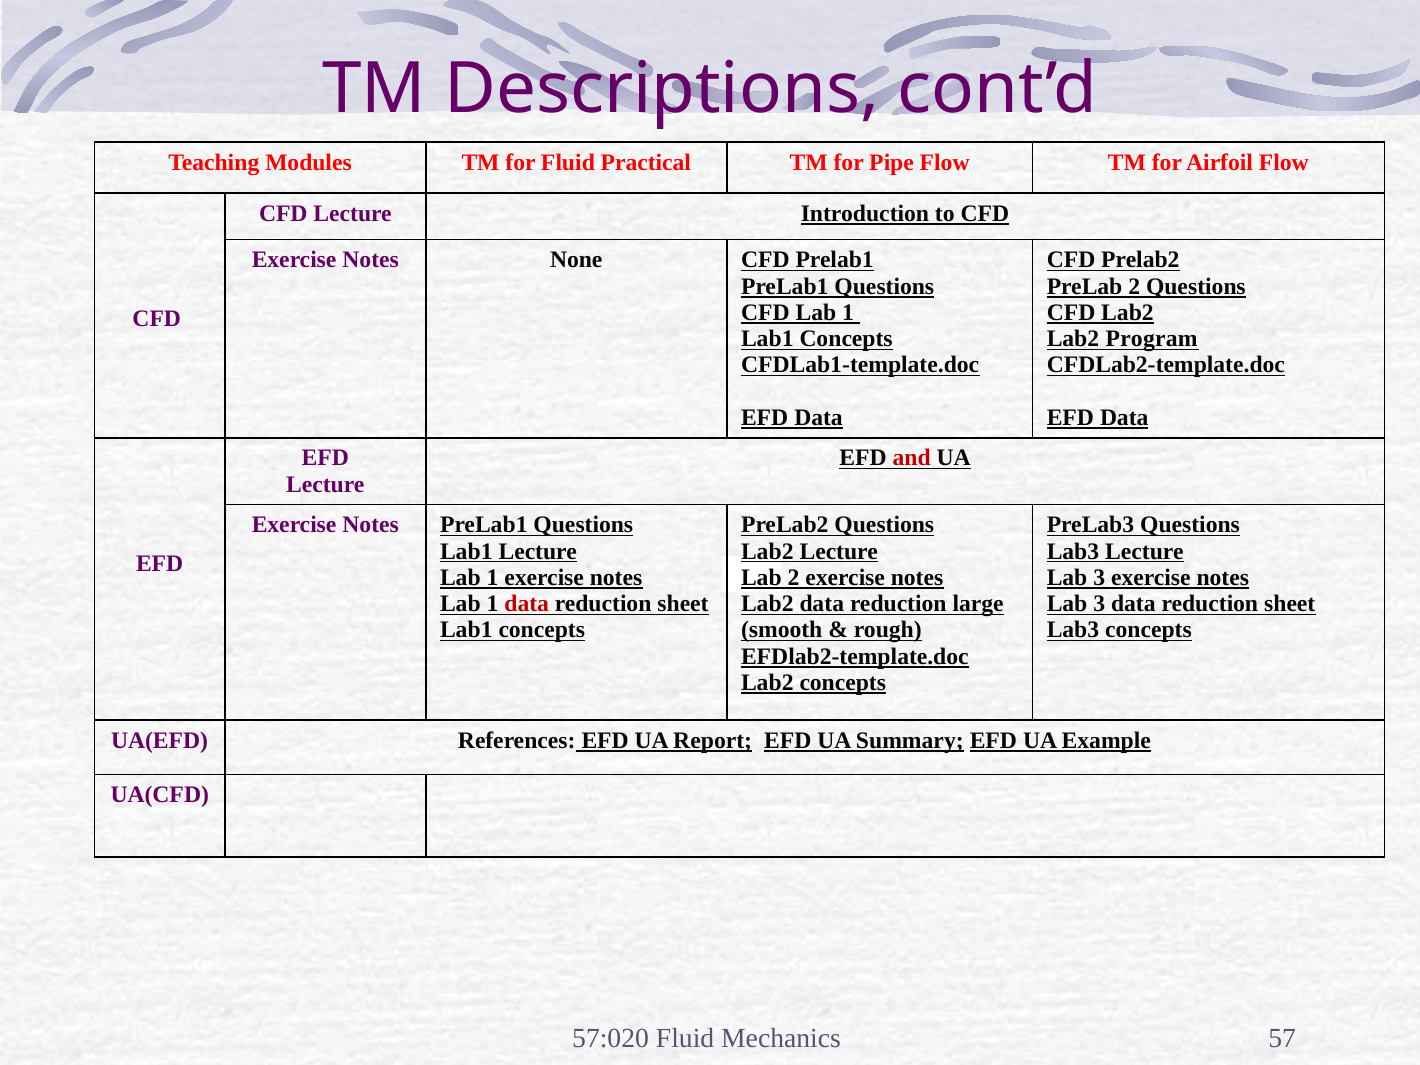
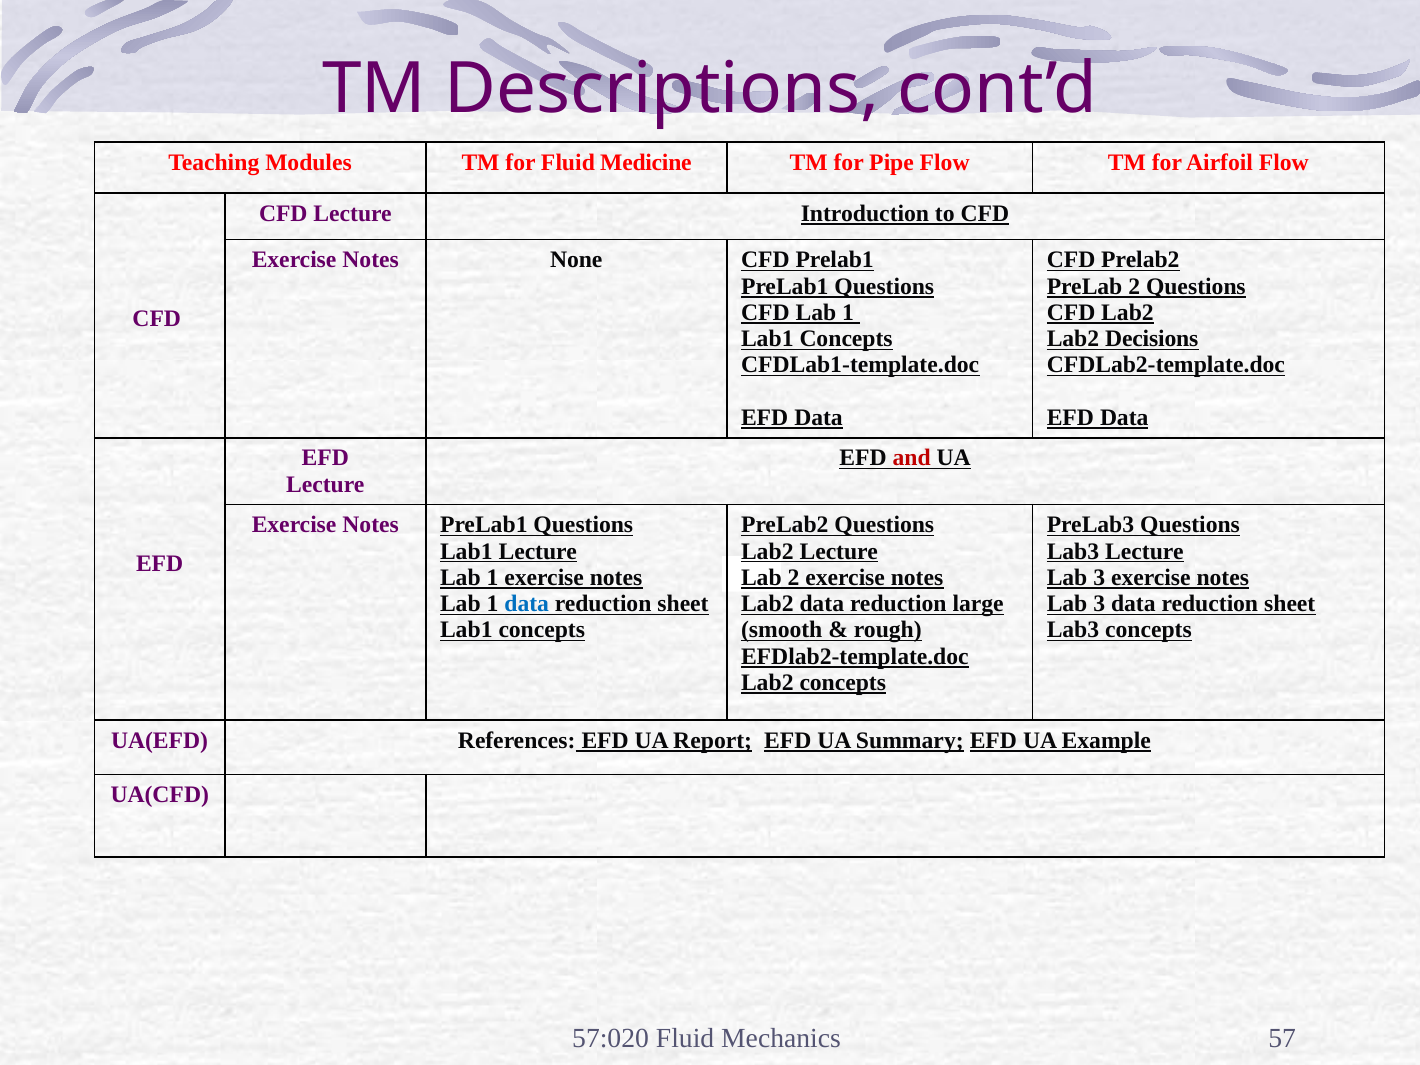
Practical: Practical -> Medicine (646, 162)
Program: Program -> Decisions (1152, 339)
data colour: red -> blue (527, 604)
